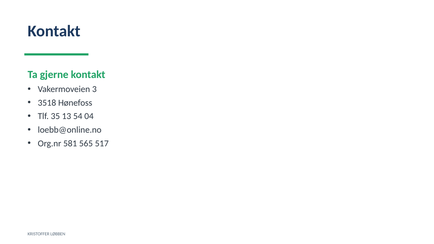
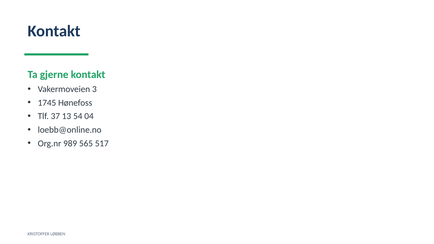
3518: 3518 -> 1745 (47, 103)
35: 35 -> 37 (55, 116)
581: 581 -> 989 (70, 144)
